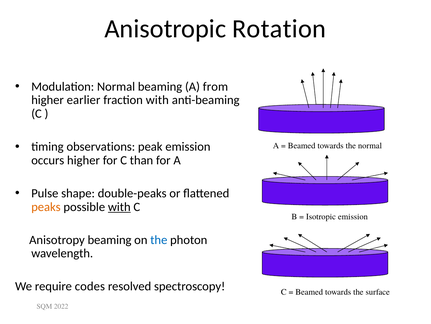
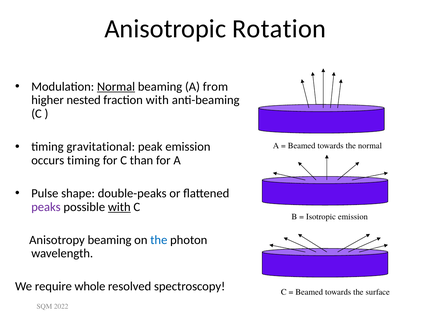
Normal underline: none -> present (116, 86)
earlier: earlier -> nested (84, 100)
observations: observations -> gravitational (101, 146)
occurs higher: higher -> timing (83, 160)
peaks colour: orange -> purple (46, 206)
codes: codes -> whole (90, 286)
